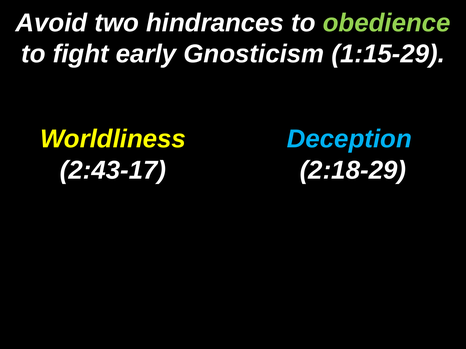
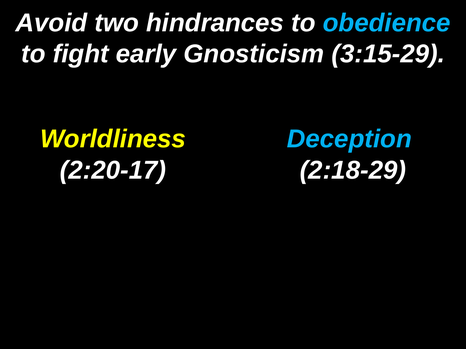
obedience colour: light green -> light blue (387, 23)
1:15-29: 1:15-29 -> 3:15-29 (388, 54)
2:43-17: 2:43-17 -> 2:20-17 (113, 170)
